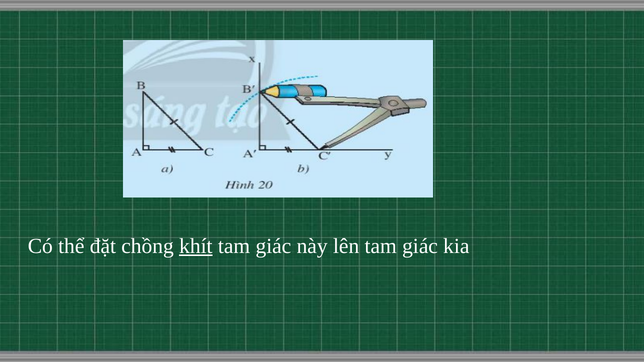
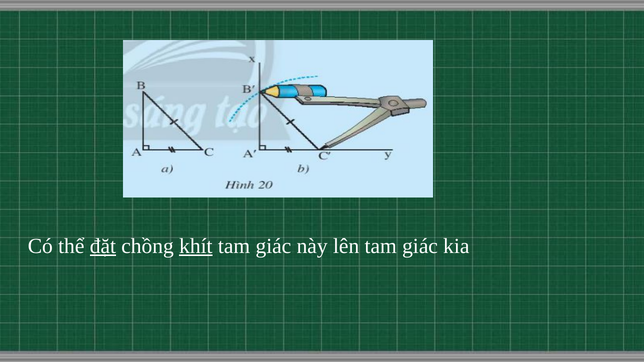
đặt underline: none -> present (103, 246)
